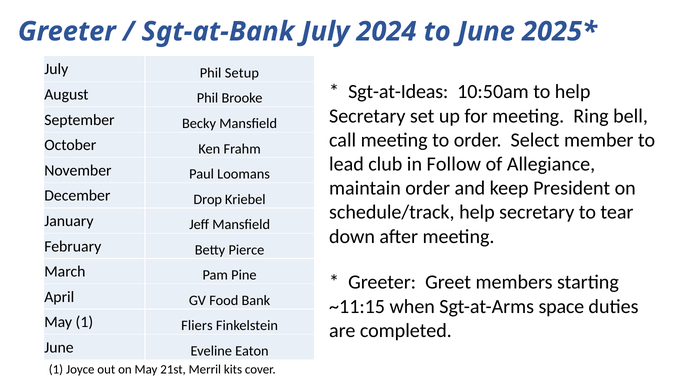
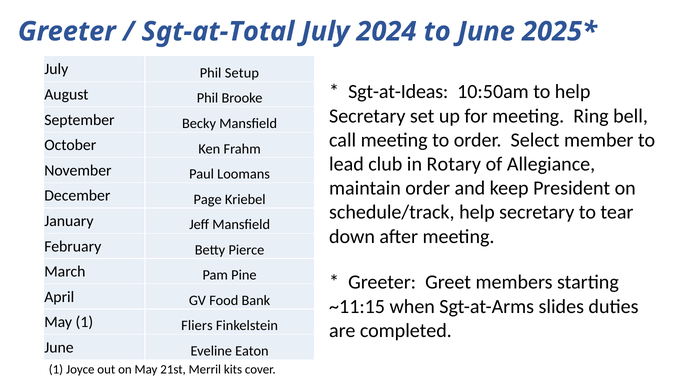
Sgt-at-Bank: Sgt-at-Bank -> Sgt-at-Total (218, 31)
Follow: Follow -> Rotary (454, 164)
Drop: Drop -> Page (208, 199)
space: space -> slides (561, 306)
